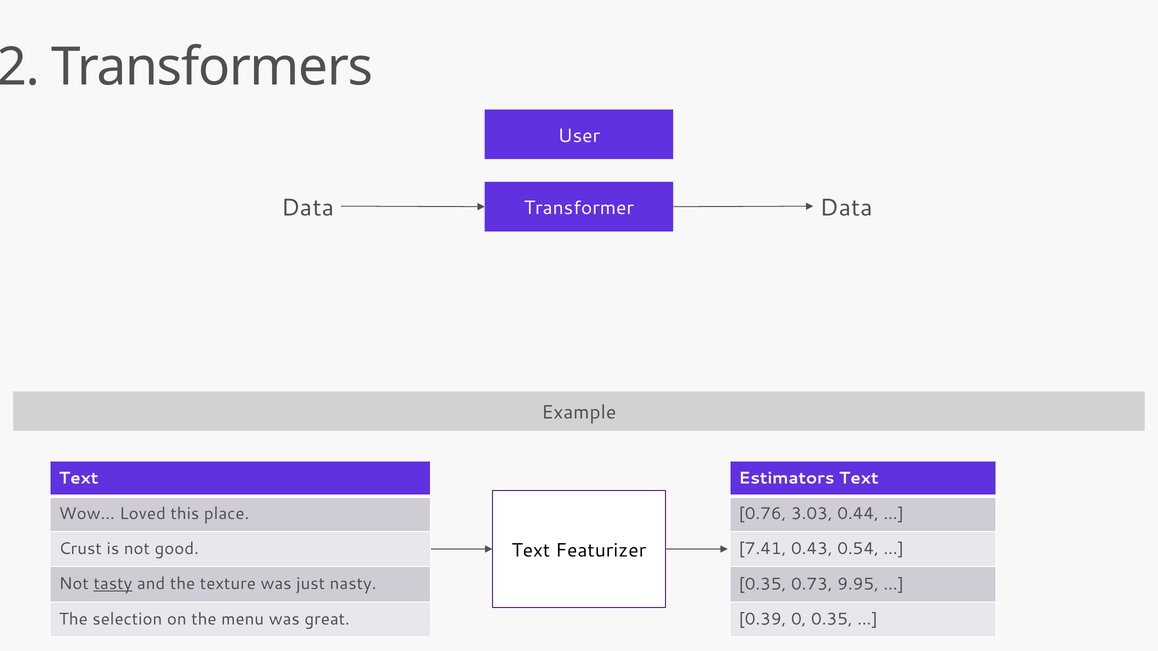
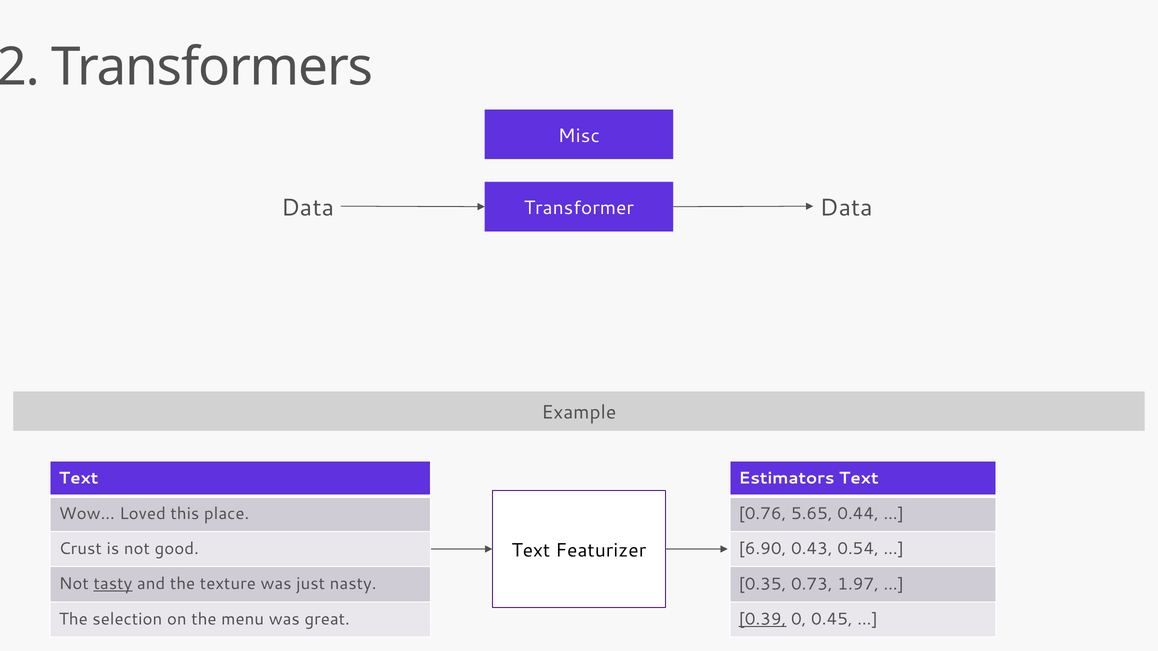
User: User -> Misc (579, 136)
3.03: 3.03 -> 5.65 (812, 514)
7.41: 7.41 -> 6.90 (762, 549)
9.95: 9.95 -> 1.97 (858, 584)
0.39 underline: none -> present (762, 620)
0 0.35: 0.35 -> 0.45 (832, 620)
